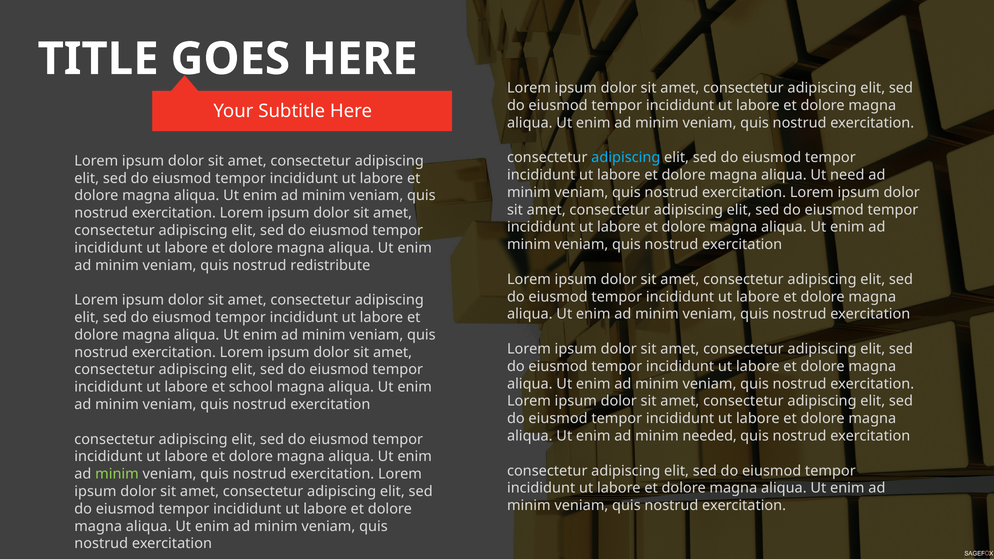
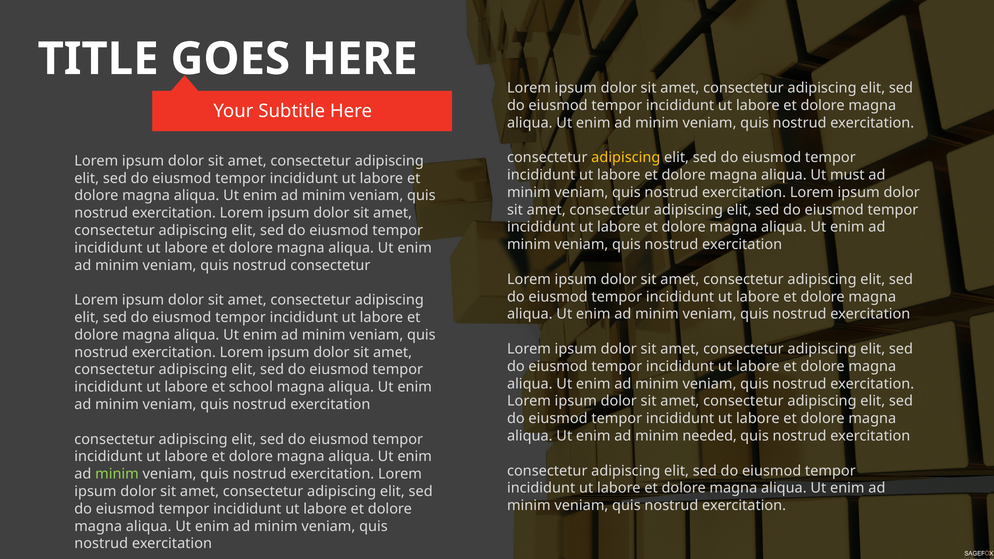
adipiscing colour: light blue -> yellow (626, 158)
need: need -> must (847, 175)
nostrud redistribute: redistribute -> consectetur (330, 265)
